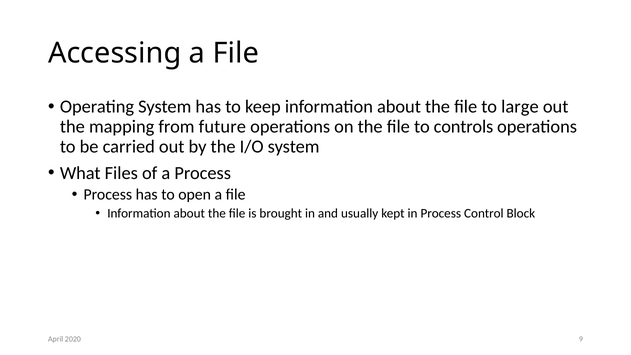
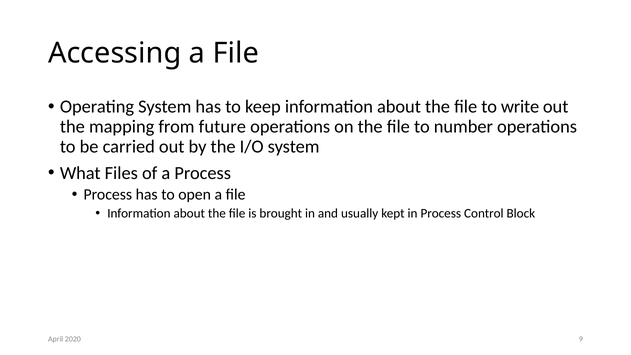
large: large -> write (520, 107)
controls: controls -> number (463, 127)
